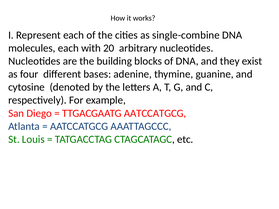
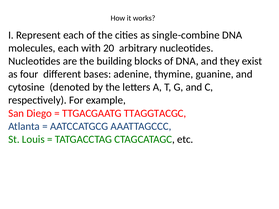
TTGACGAATG AATCCATGCG: AATCCATGCG -> TTAGGTACGC (155, 113)
